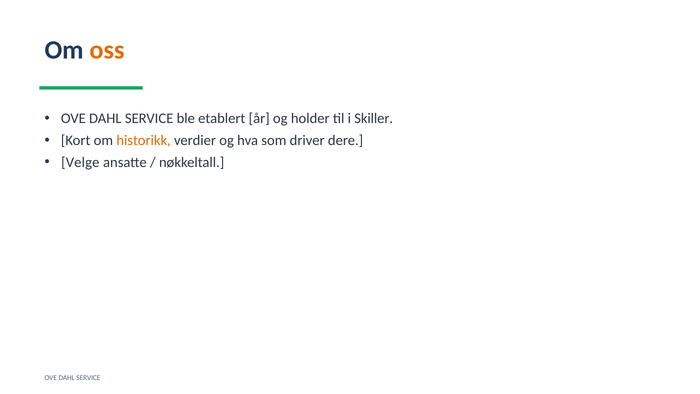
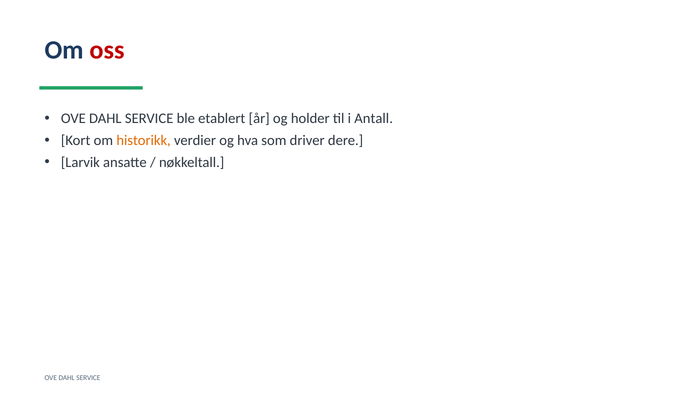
oss colour: orange -> red (107, 50)
Skiller: Skiller -> Antall (374, 119)
Velge: Velge -> Larvik (80, 162)
